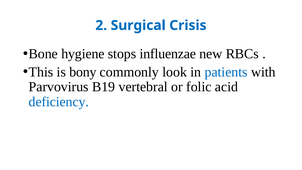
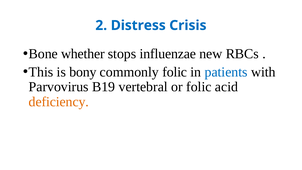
Surgical: Surgical -> Distress (138, 25)
hygiene: hygiene -> whether (83, 54)
commonly look: look -> folic (175, 72)
deficiency colour: blue -> orange (59, 102)
